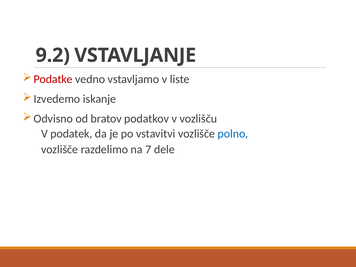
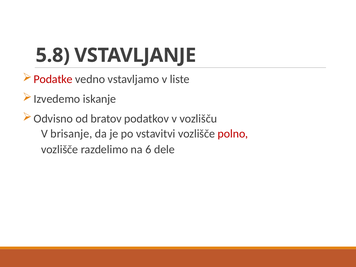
9.2: 9.2 -> 5.8 (53, 55)
podatek: podatek -> brisanje (71, 134)
polno colour: blue -> red (233, 134)
7: 7 -> 6 (148, 149)
